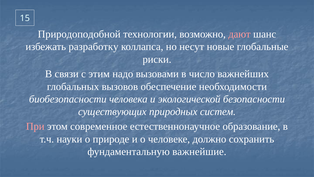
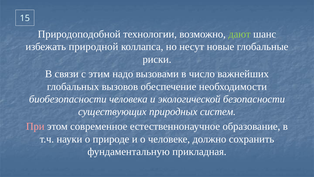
дают colour: pink -> light green (240, 34)
разработку: разработку -> природной (93, 47)
важнейшие: важнейшие -> прикладная (199, 151)
